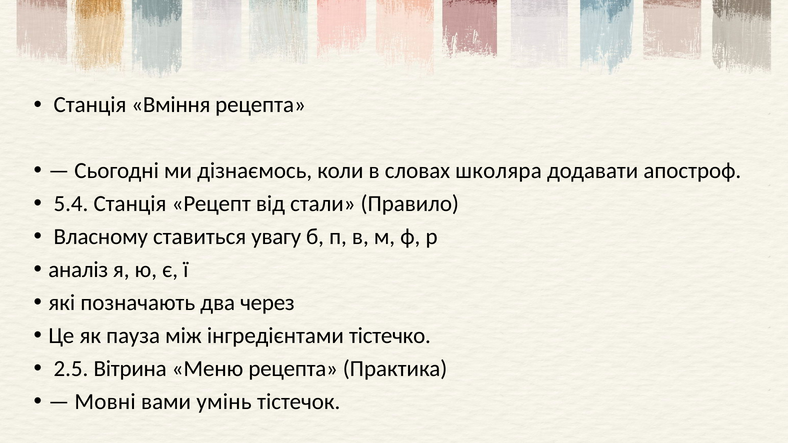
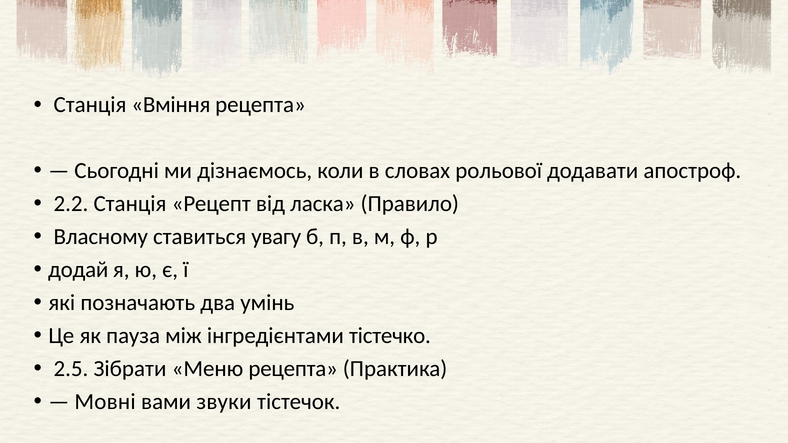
школяра: школяра -> рольової (499, 171)
5.4: 5.4 -> 2.2 (71, 204)
стали: стали -> ласка (323, 204)
аналіз: аналіз -> додай (78, 270)
через: через -> умінь (267, 303)
Вітрина: Вітрина -> Зібрати (130, 369)
умінь: умінь -> звуки (224, 402)
